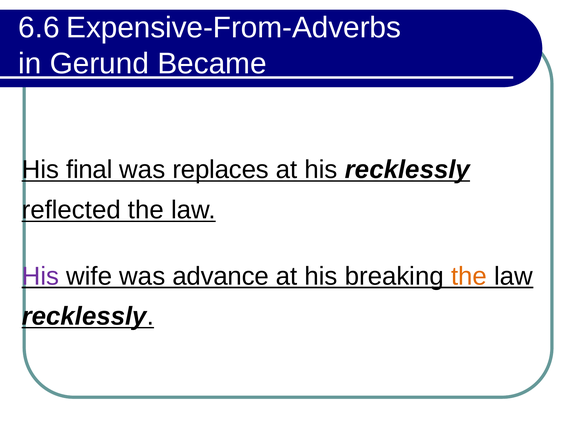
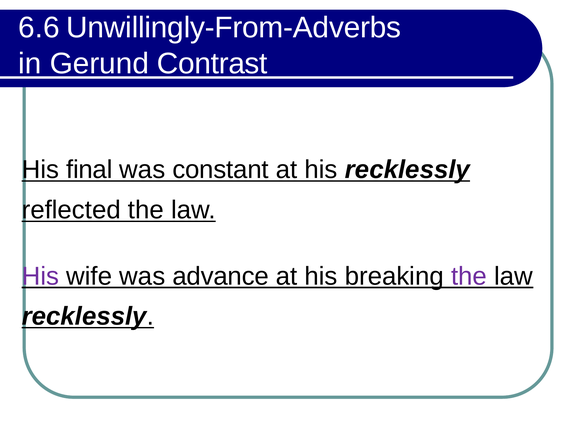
Expensive-From-Adverbs: Expensive-From-Adverbs -> Unwillingly-From-Adverbs (234, 28)
Became: Became -> Contrast (212, 64)
replaces: replaces -> constant (221, 170)
the colour: orange -> purple (469, 276)
